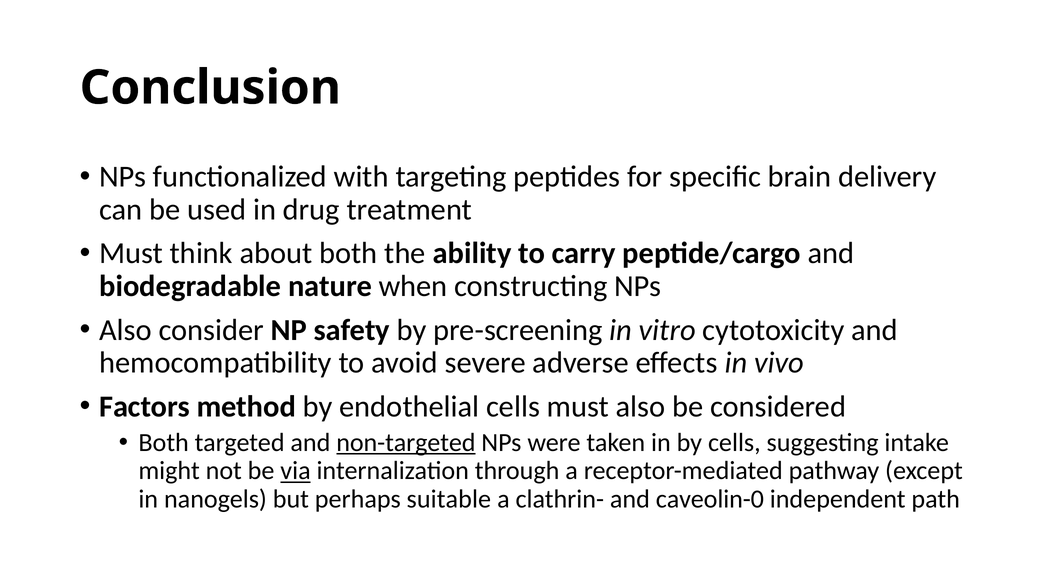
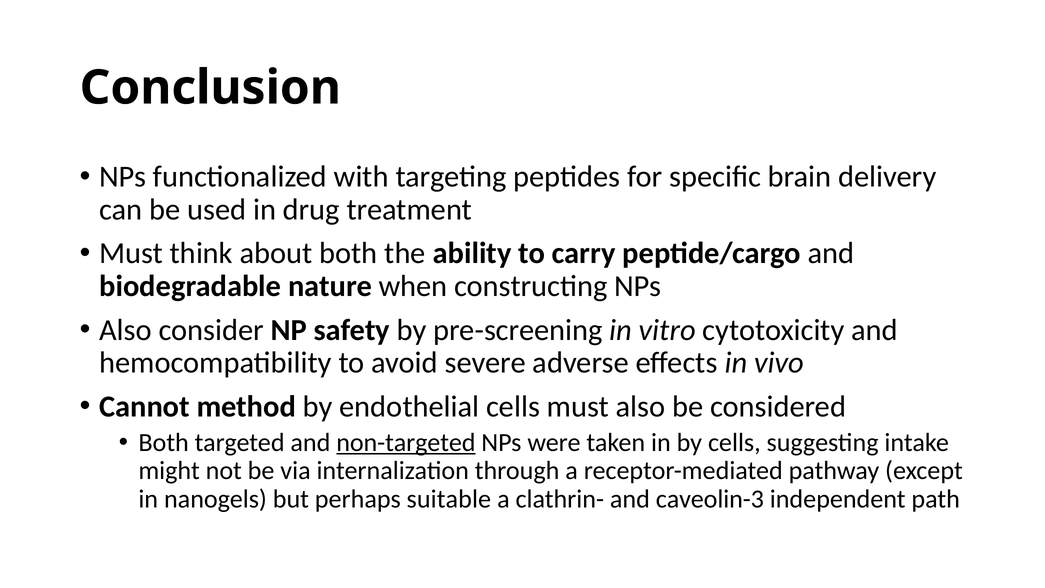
Factors: Factors -> Cannot (145, 406)
via underline: present -> none (296, 471)
caveolin-0: caveolin-0 -> caveolin-3 (710, 499)
